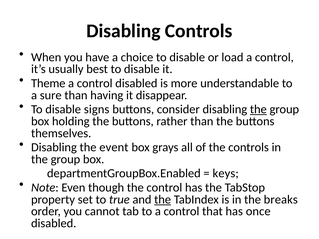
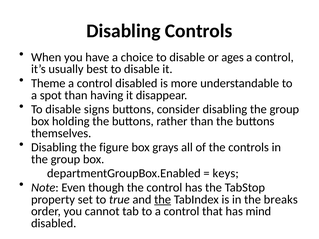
load: load -> ages (233, 57)
sure: sure -> spot (51, 95)
the underline: present -> none (258, 109)
event: event -> figure (114, 147)
once: once -> mind (258, 212)
